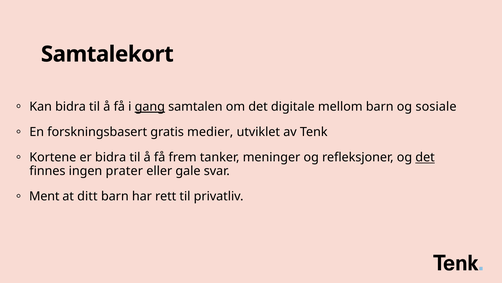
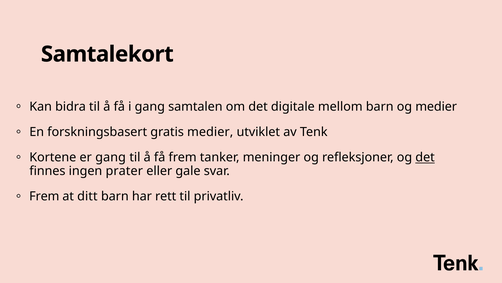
gang underline: present -> none (150, 106)
og sosiale: sosiale -> medier (436, 106)
er bidra: bidra -> gang (111, 157)
Ment: Ment -> Frem (44, 196)
